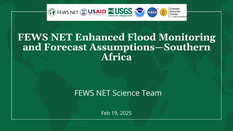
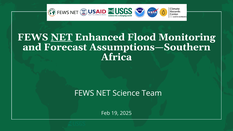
NET underline: none -> present (62, 37)
